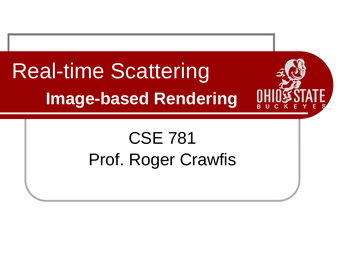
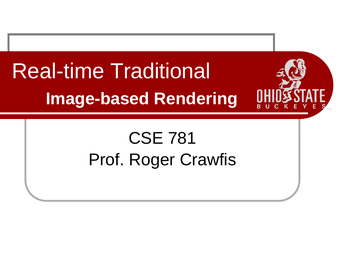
Scattering: Scattering -> Traditional (160, 71)
